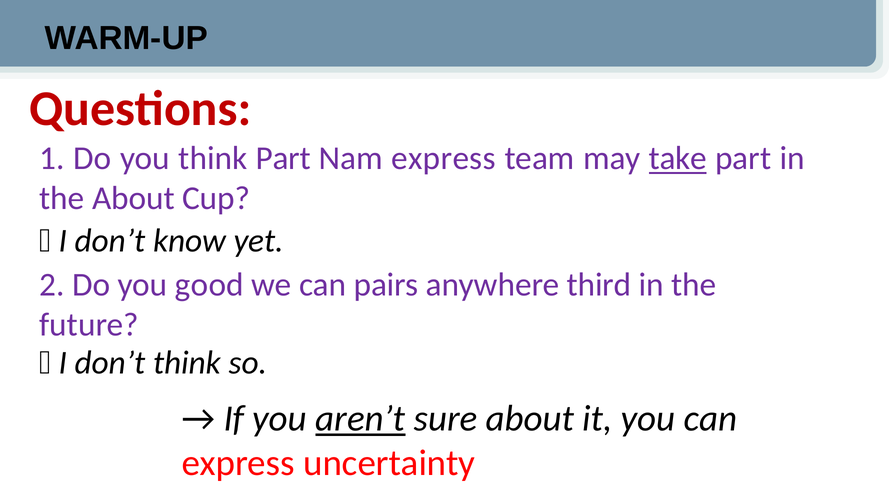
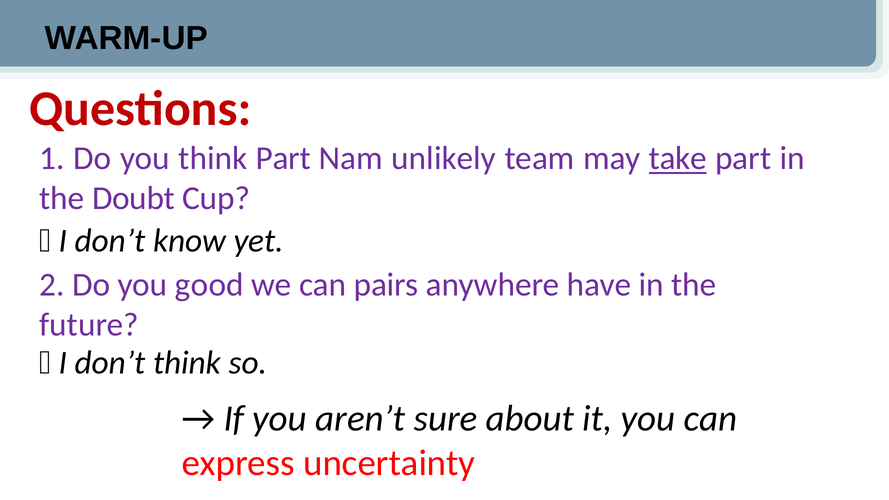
Nam express: express -> unlikely (444, 158)
the About: About -> Doubt (133, 198)
third: third -> have (599, 285)
aren’t underline: present -> none (360, 419)
